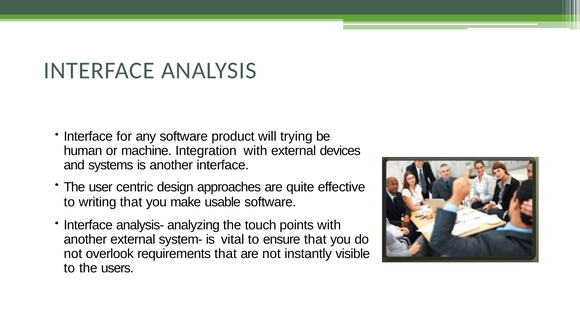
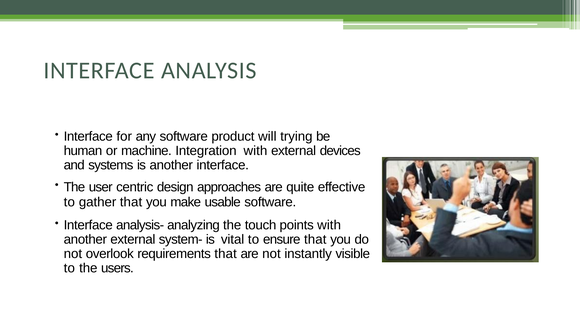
writing: writing -> gather (98, 202)
